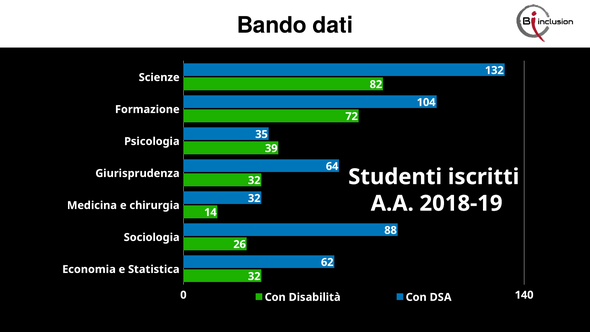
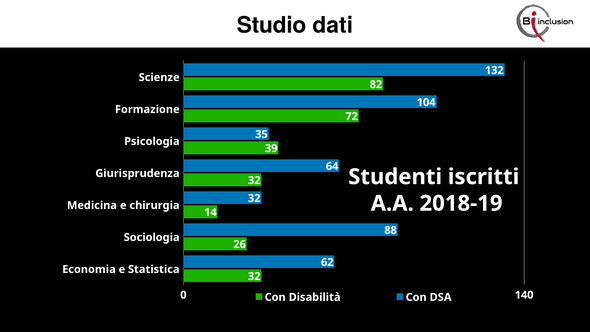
Bando: Bando -> Studio (272, 25)
